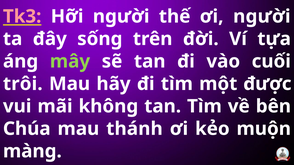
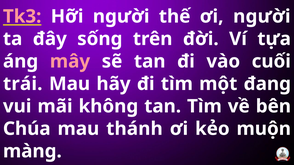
mây colour: light green -> pink (70, 61)
trôi: trôi -> trái (23, 84)
được: được -> đang (267, 84)
